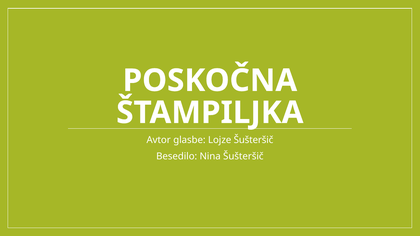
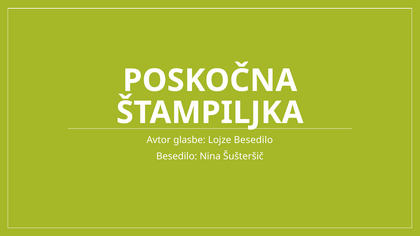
Lojze Šušteršič: Šušteršič -> Besedilo (253, 140)
